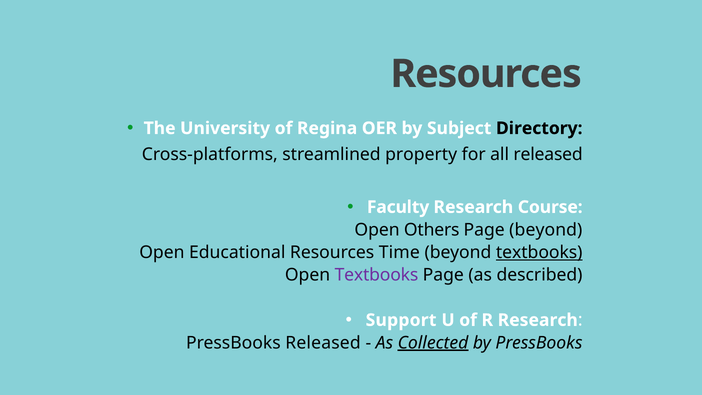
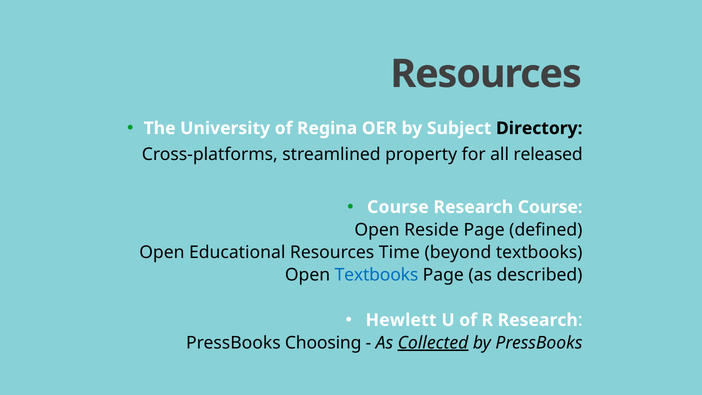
Faculty: Faculty -> Course (398, 207)
Others: Others -> Reside (432, 230)
Page beyond: beyond -> defined (546, 230)
textbooks underline: present -> none (539, 252)
Textbooks colour: purple -> blue (376, 275)
Support: Support -> Hewlett (401, 320)
PressBooks Released: Released -> Choosing (323, 343)
